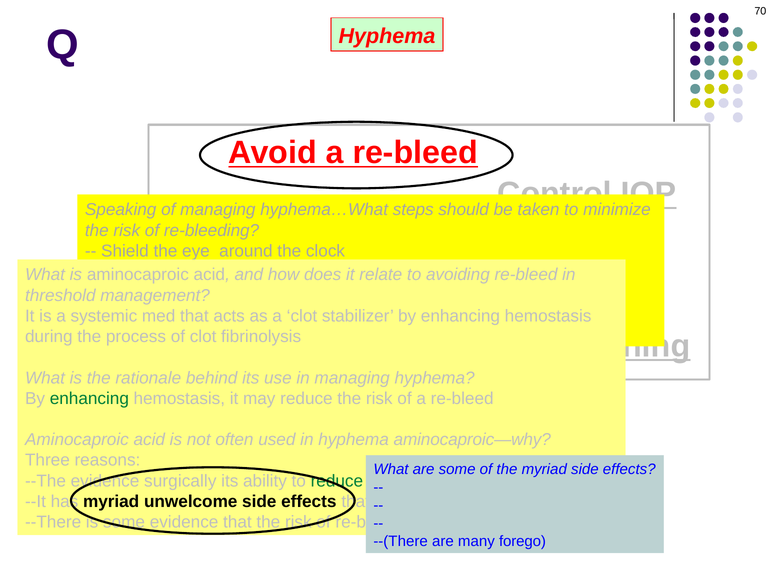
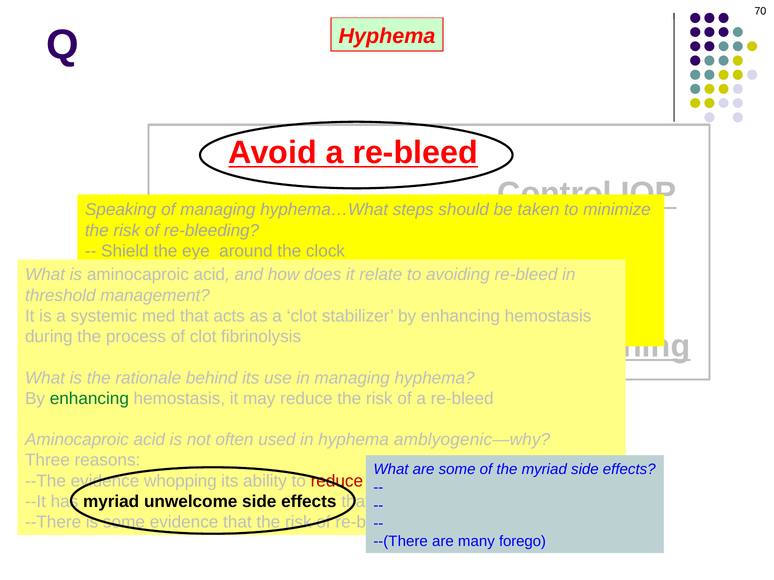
aminocaproic—why: aminocaproic—why -> amblyogenic—why (472, 440)
surgically: surgically -> whopping (180, 481)
reduce colour: green -> red (337, 481)
